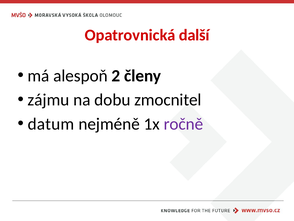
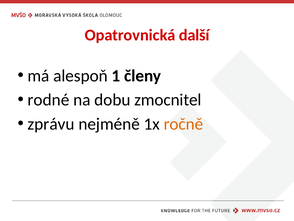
2: 2 -> 1 (116, 76)
zájmu: zájmu -> rodné (48, 100)
datum: datum -> zprávu (51, 124)
ročně colour: purple -> orange (183, 124)
